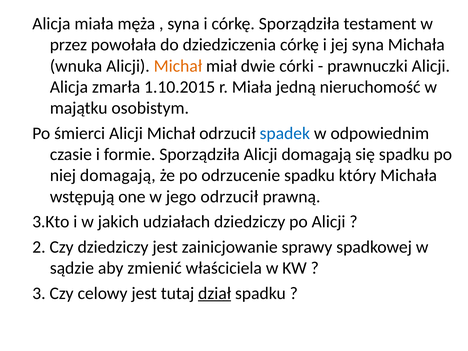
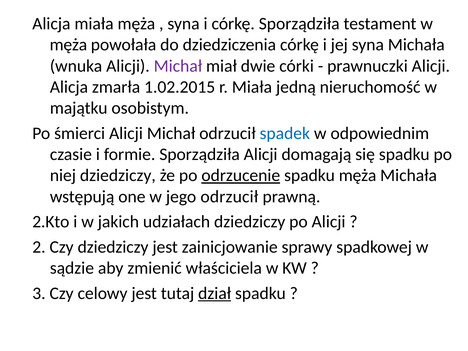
przez: przez -> męża (68, 45)
Michał colour: orange -> purple (178, 66)
1.10.2015: 1.10.2015 -> 1.02.2015 (180, 87)
niej domagają: domagają -> dziedziczy (118, 175)
odrzucenie underline: none -> present (241, 175)
spadku który: który -> męża (358, 175)
3.Kto: 3.Kto -> 2.Kto (51, 222)
